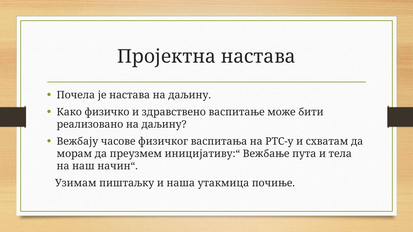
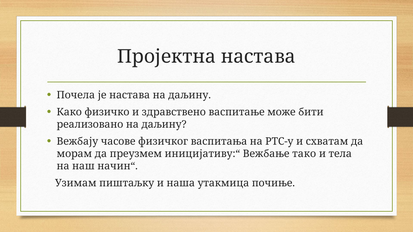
пута: пута -> тако (304, 154)
